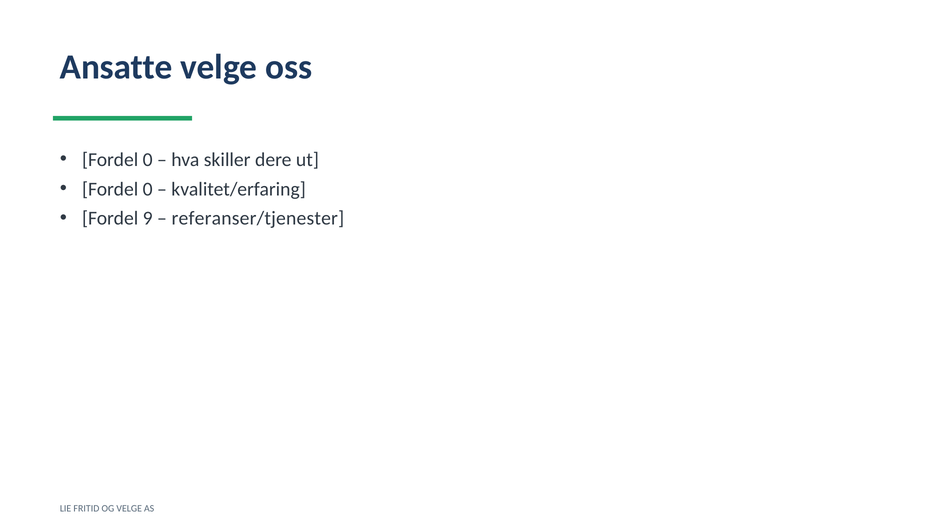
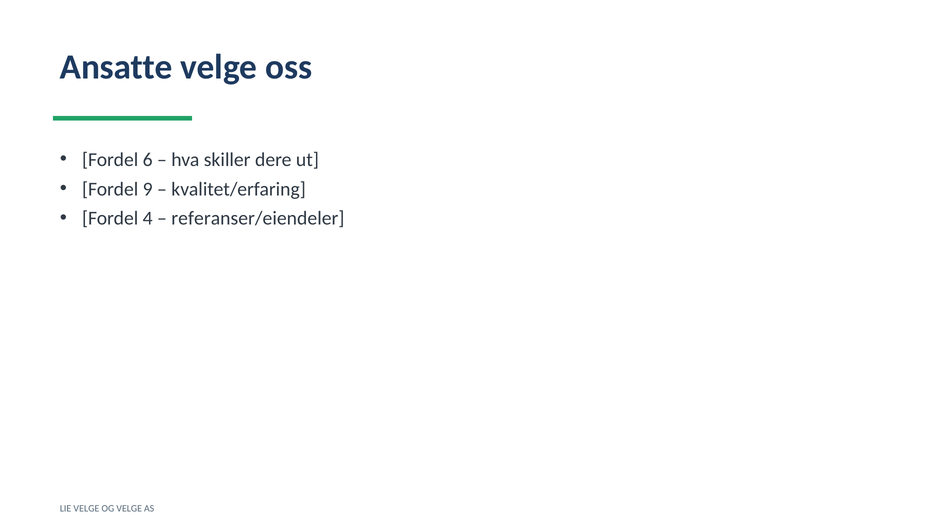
0: 0 -> 6 (148, 160)
0: 0 -> 9 (148, 189)
9: 9 -> 4 (148, 218)
referanser/tjenester: referanser/tjenester -> referanser/eiendeler (258, 218)
LIE FRITID: FRITID -> VELGE (86, 508)
